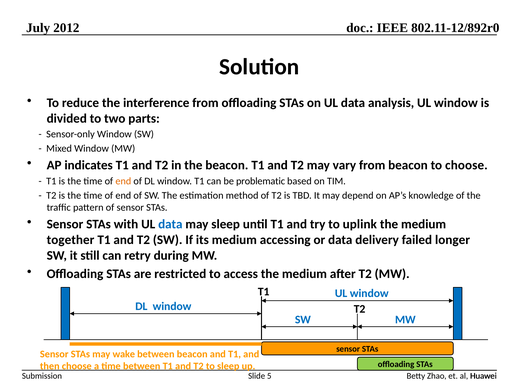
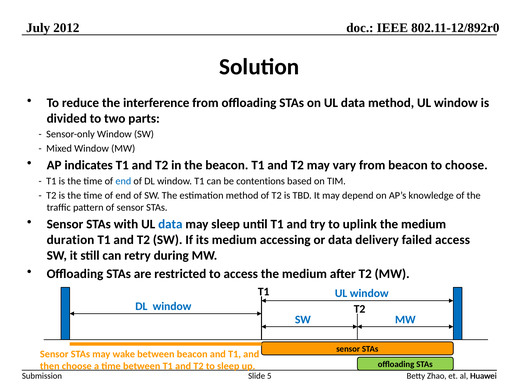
data analysis: analysis -> method (391, 103)
end colour: orange -> blue (123, 181)
problematic: problematic -> contentions (261, 181)
together: together -> duration (71, 240)
failed longer: longer -> access (452, 240)
